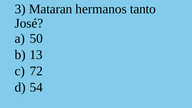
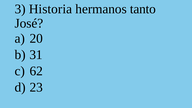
Mataran: Mataran -> Historia (50, 9)
50: 50 -> 20 (36, 38)
13: 13 -> 31 (36, 55)
72: 72 -> 62 (36, 71)
54: 54 -> 23 (36, 87)
